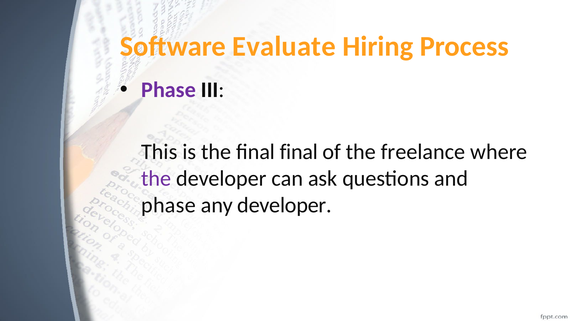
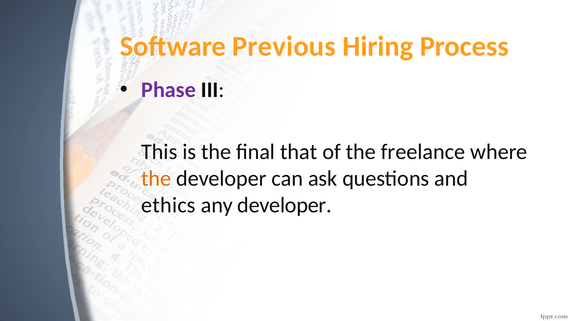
Evaluate: Evaluate -> Previous (284, 46)
final final: final -> that (299, 152)
the colour: purple -> orange (156, 178)
phase: phase -> ethics (168, 205)
